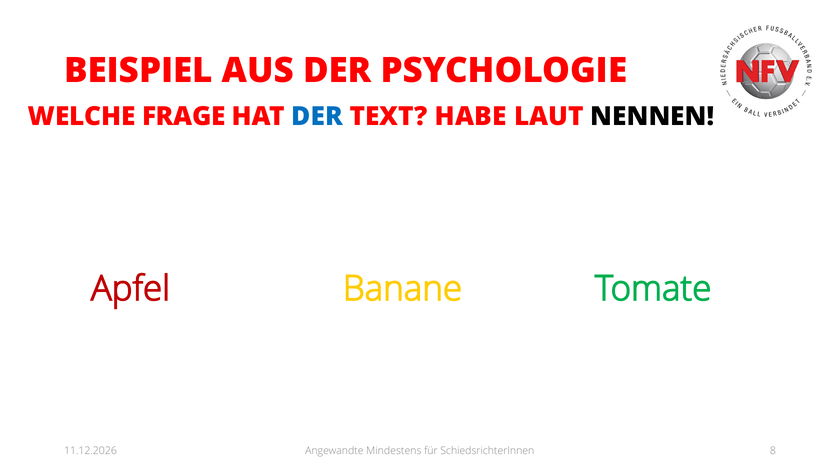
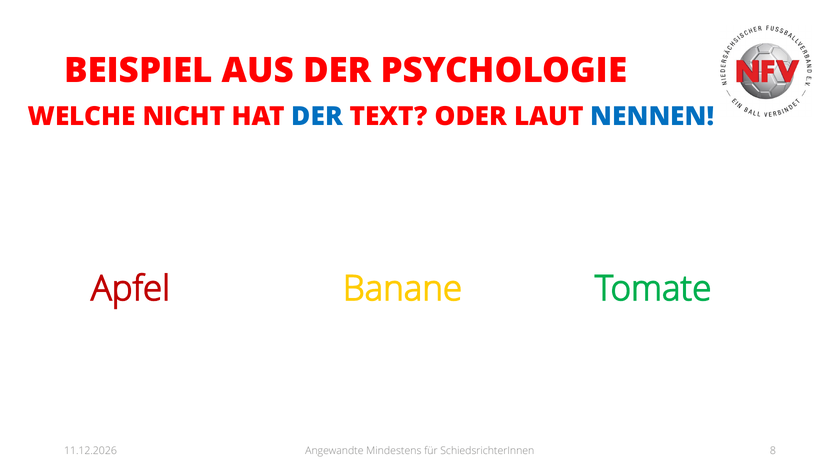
FRAGE: FRAGE -> NICHT (184, 116)
HABE: HABE -> ODER (471, 116)
NENNEN colour: black -> blue (652, 116)
